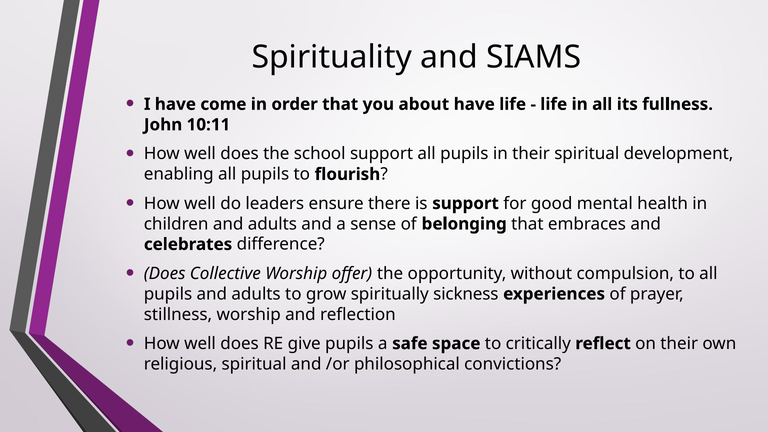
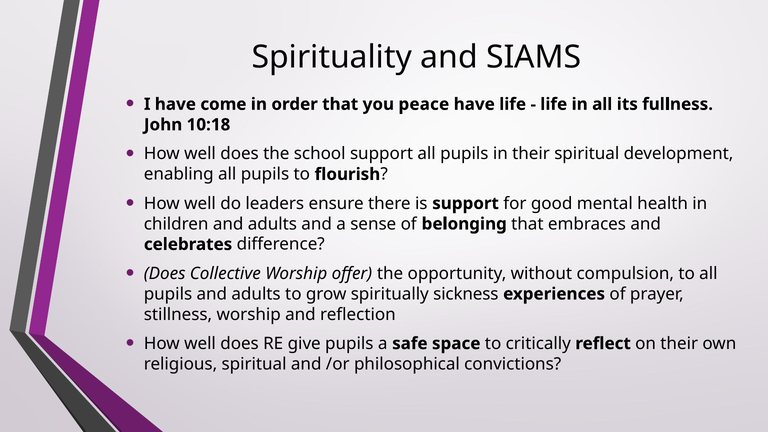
about: about -> peace (424, 104)
10:11: 10:11 -> 10:18 (208, 125)
